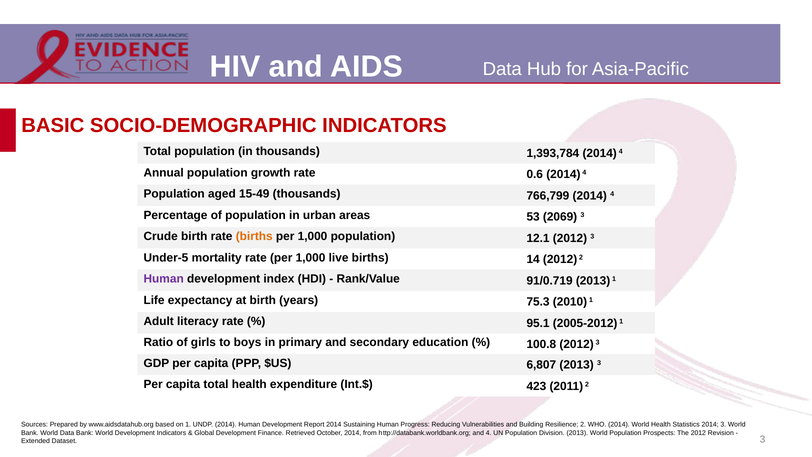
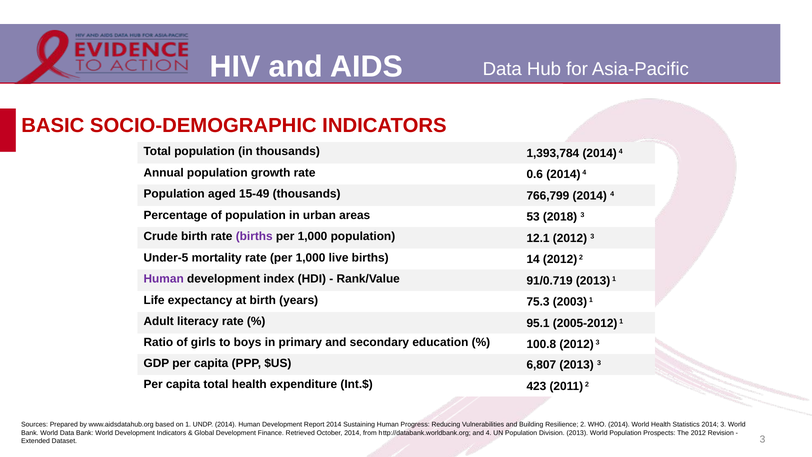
2069: 2069 -> 2018 (560, 217)
births colour: orange -> purple (254, 236)
2010: 2010 -> 2003 (570, 302)
